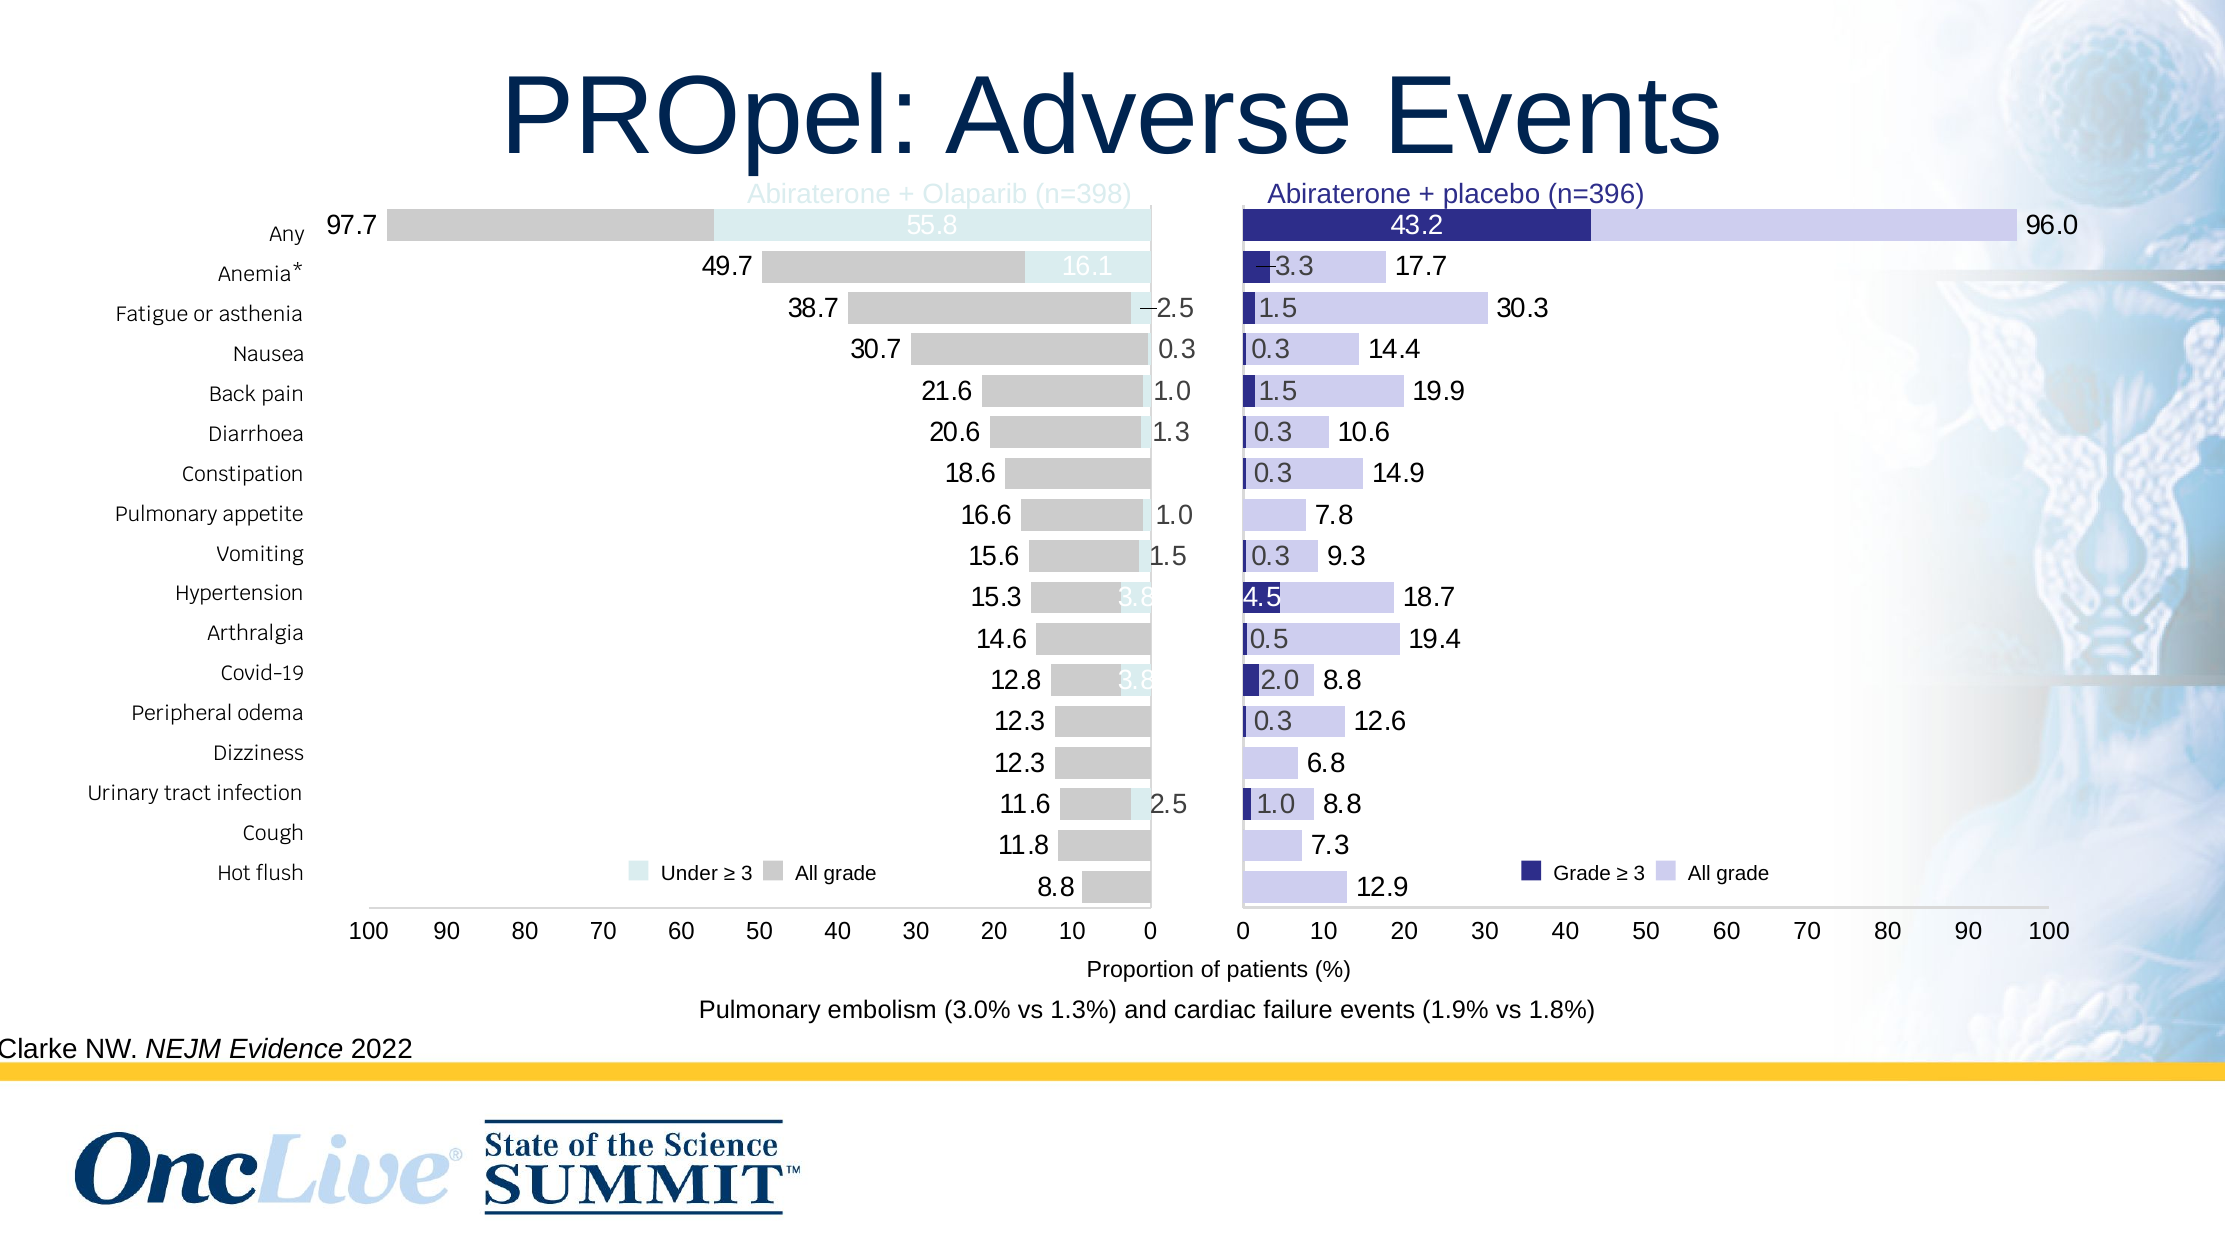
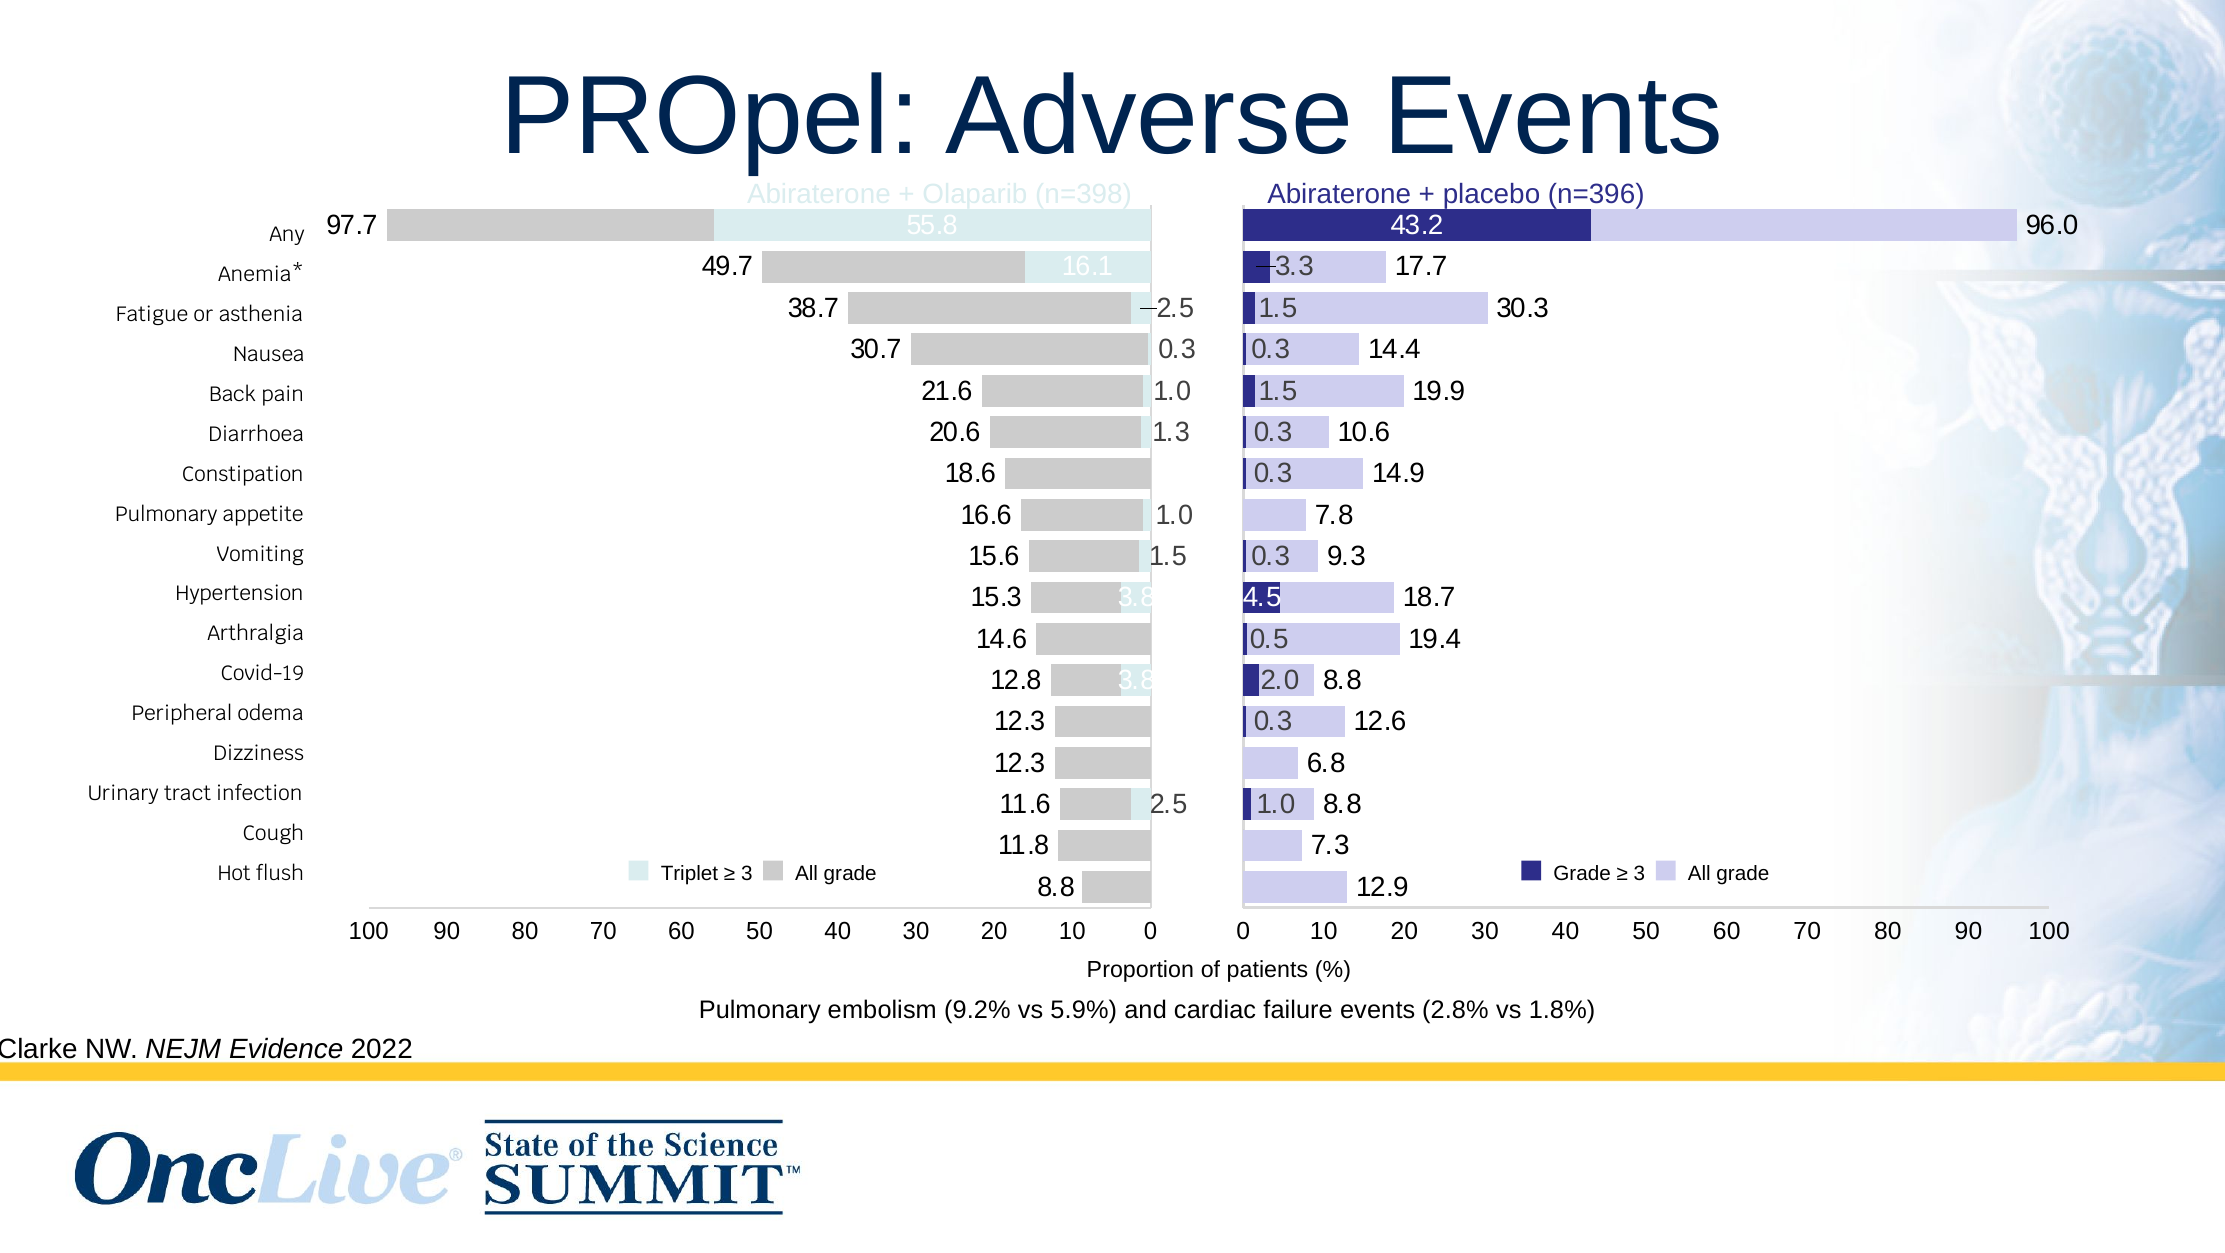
Under: Under -> Triplet (689, 873)
3.0%: 3.0% -> 9.2% (977, 1010)
1.3%: 1.3% -> 5.9% (1084, 1010)
1.9%: 1.9% -> 2.8% (1455, 1010)
